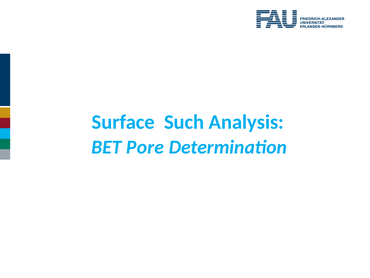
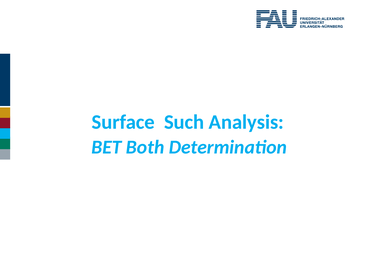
Pore: Pore -> Both (145, 147)
